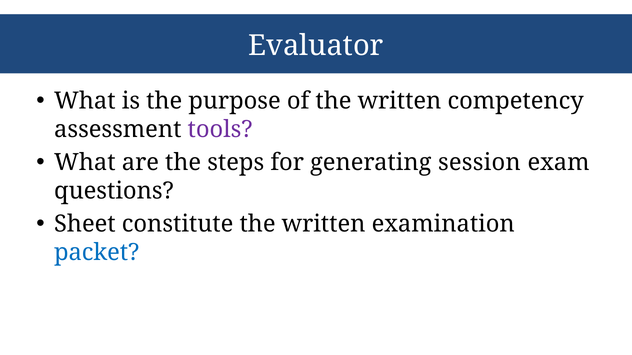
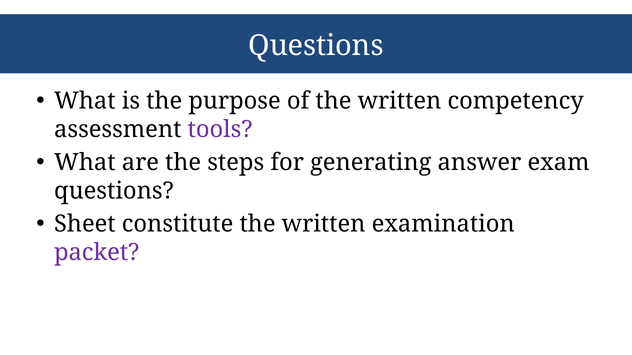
Evaluator: Evaluator -> Questions (316, 46)
session: session -> answer (479, 163)
packet colour: blue -> purple (97, 253)
